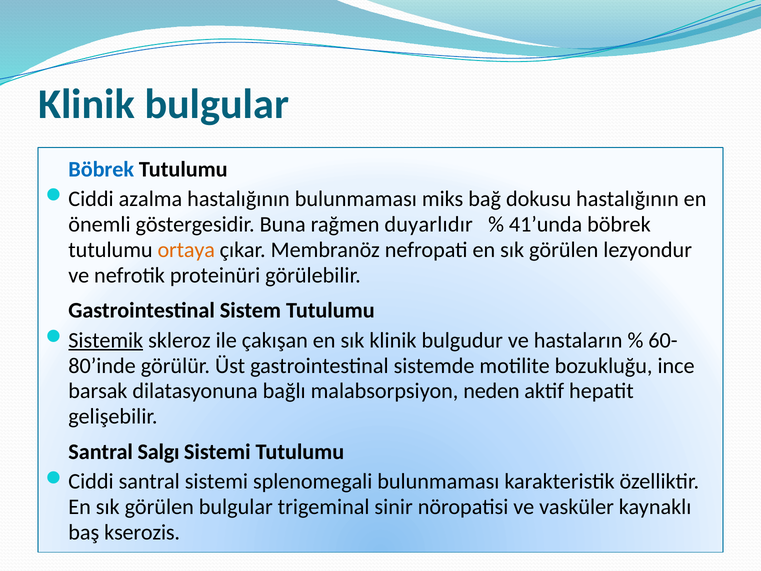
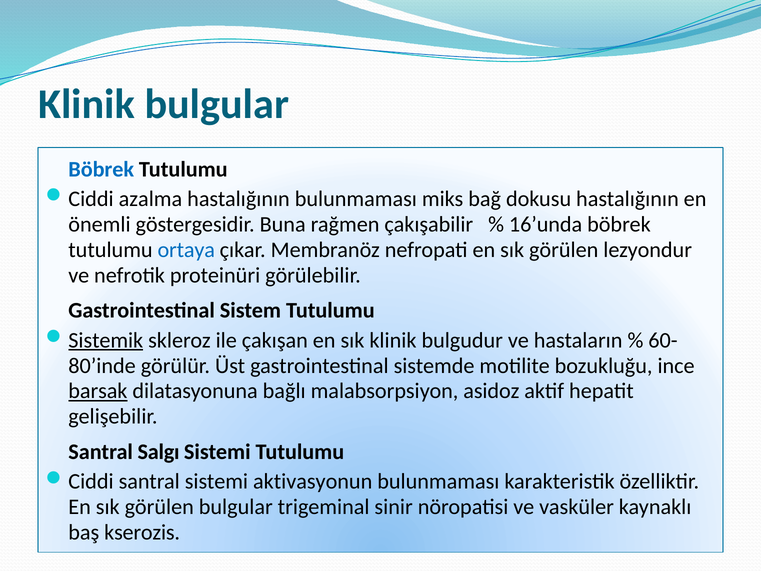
duyarlıdır: duyarlıdır -> çakışabilir (429, 224)
41’unda: 41’unda -> 16’unda (546, 224)
ortaya colour: orange -> blue (186, 250)
barsak underline: none -> present (98, 391)
neden: neden -> asidoz (491, 391)
splenomegali: splenomegali -> aktivasyonun (313, 481)
